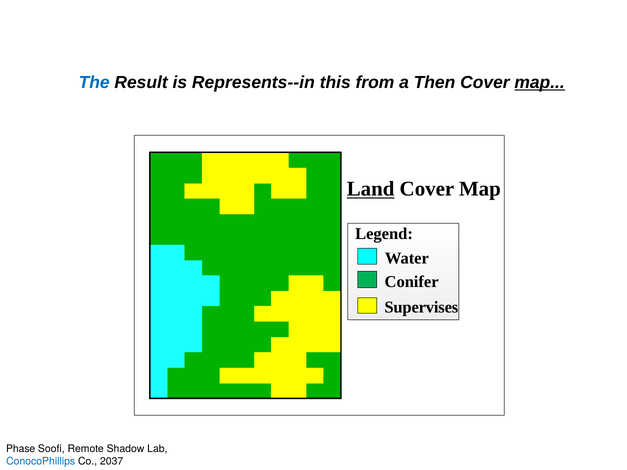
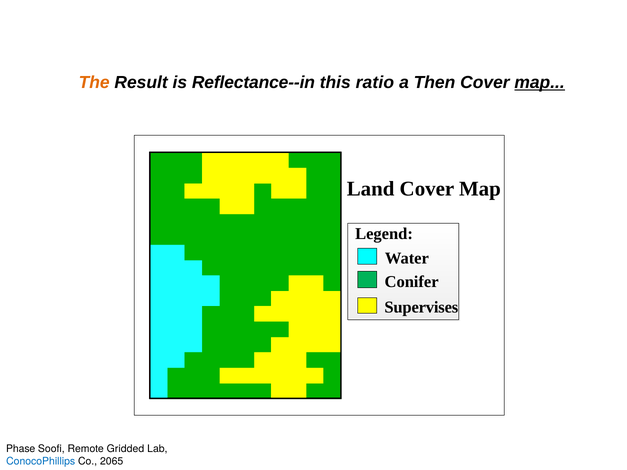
The colour: blue -> orange (94, 83)
Represents--in: Represents--in -> Reflectance--in (253, 83)
from: from -> ratio (375, 83)
Land underline: present -> none (371, 189)
Shadow: Shadow -> Gridded (125, 449)
2037: 2037 -> 2065 (112, 462)
